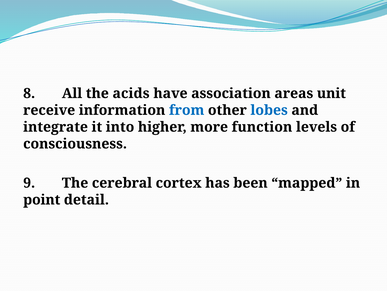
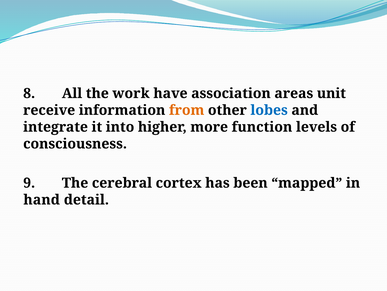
acids: acids -> work (131, 93)
from colour: blue -> orange (187, 110)
point: point -> hand (42, 199)
